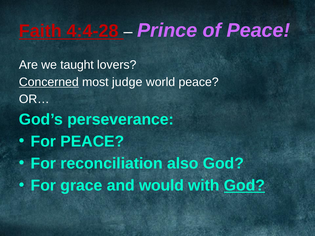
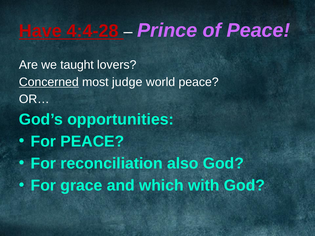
Faith: Faith -> Have (40, 31)
perseverance: perseverance -> opportunities (121, 119)
would: would -> which (161, 186)
God underline: present -> none (244, 186)
